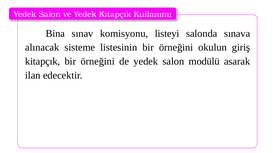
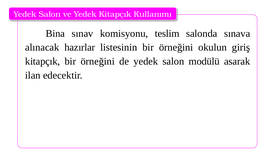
listeyi: listeyi -> teslim (167, 34)
sisteme: sisteme -> hazırlar (80, 48)
